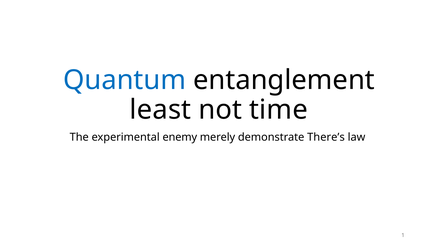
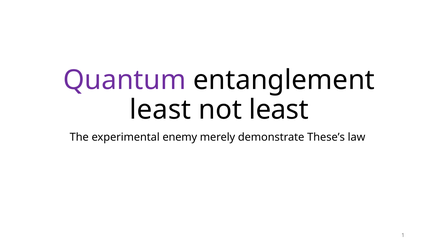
Quantum colour: blue -> purple (125, 80)
not time: time -> least (279, 109)
There’s: There’s -> These’s (326, 137)
